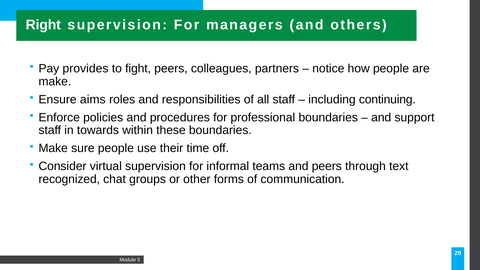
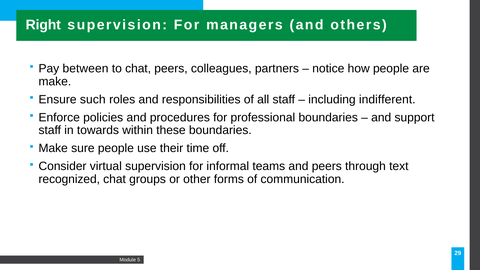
provides: provides -> between (85, 69)
to fight: fight -> chat (138, 69)
aims: aims -> such (93, 99)
continuing: continuing -> indifferent (387, 99)
